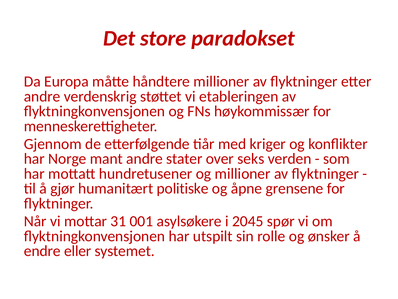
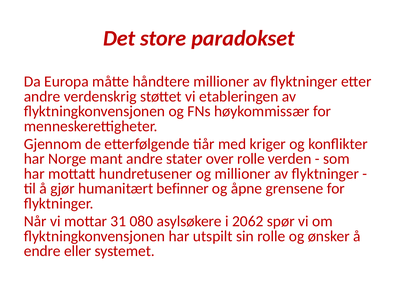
over seks: seks -> rolle (251, 159)
politiske: politiske -> befinner (183, 188)
001: 001 -> 080 (141, 221)
2045: 2045 -> 2062 (248, 221)
